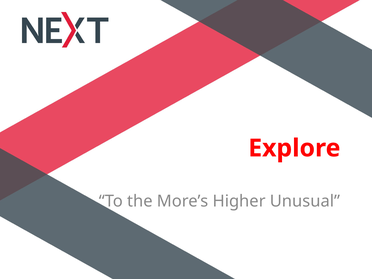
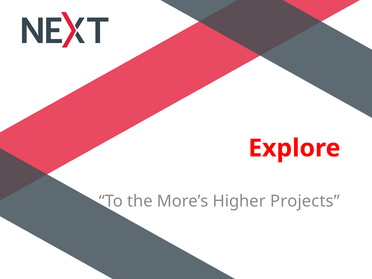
Unusual: Unusual -> Projects (305, 201)
